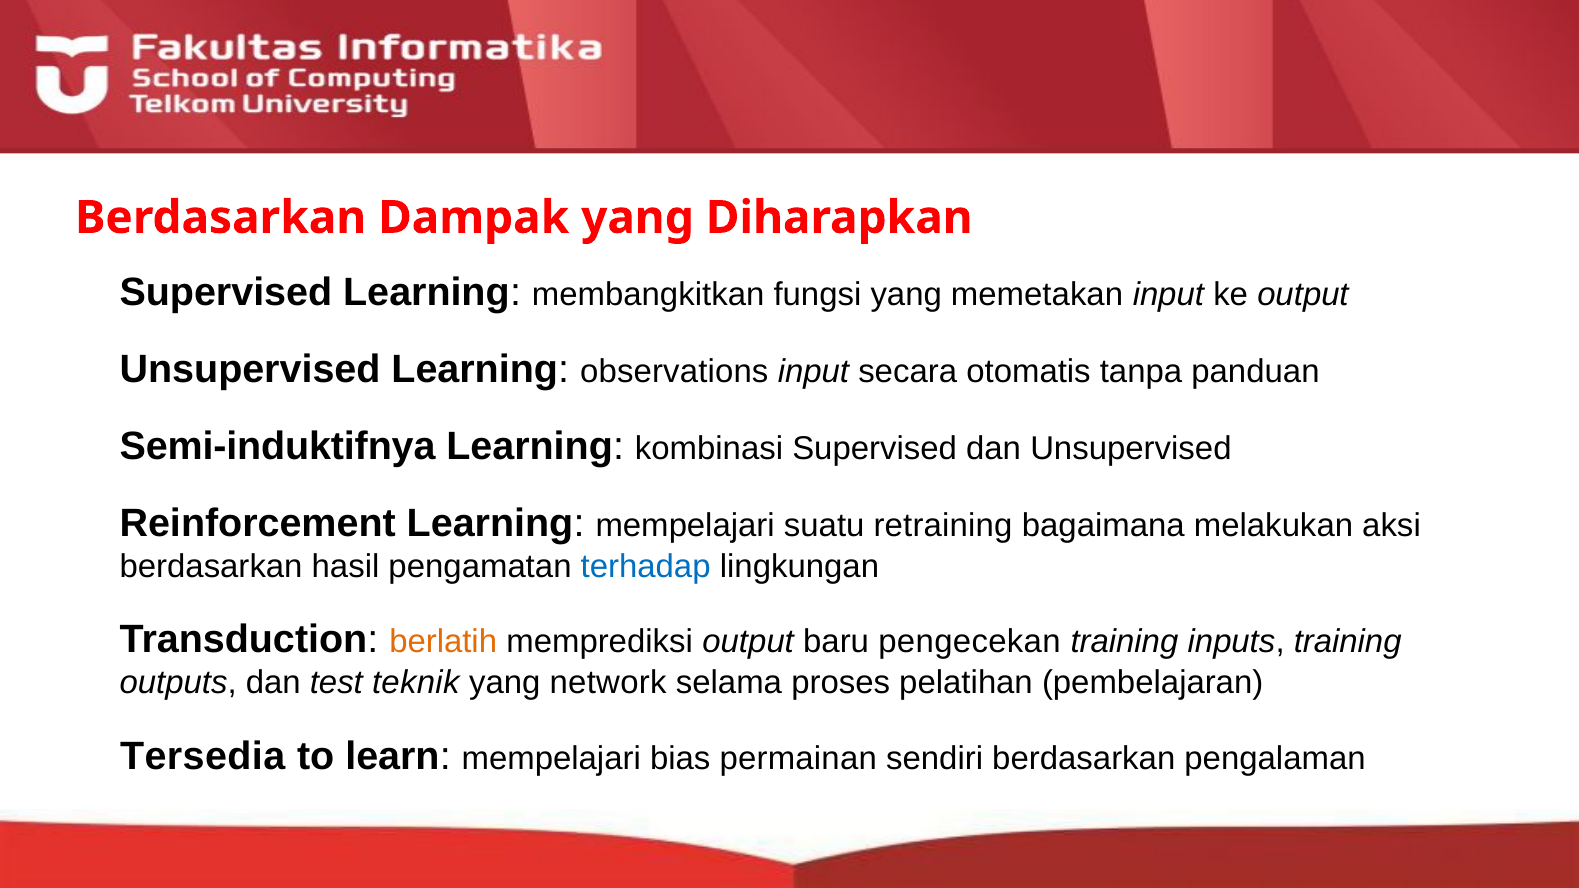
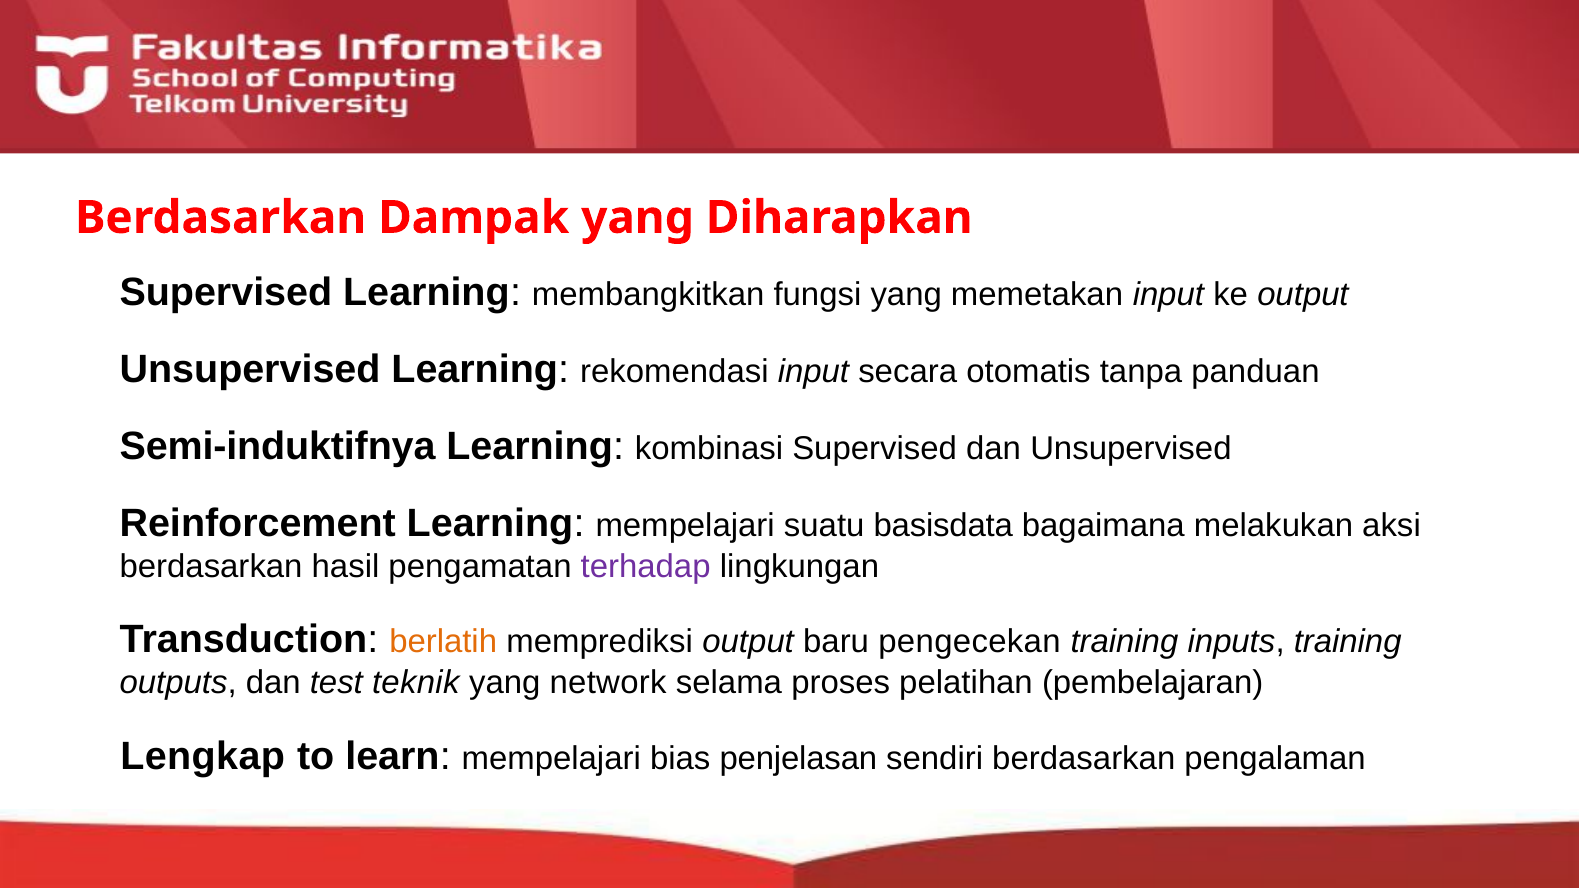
observations: observations -> rekomendasi (674, 372)
retraining: retraining -> basisdata (943, 526)
terhadap colour: blue -> purple (646, 567)
Tersedia: Tersedia -> Lengkap (203, 756)
permainan: permainan -> penjelasan (798, 759)
